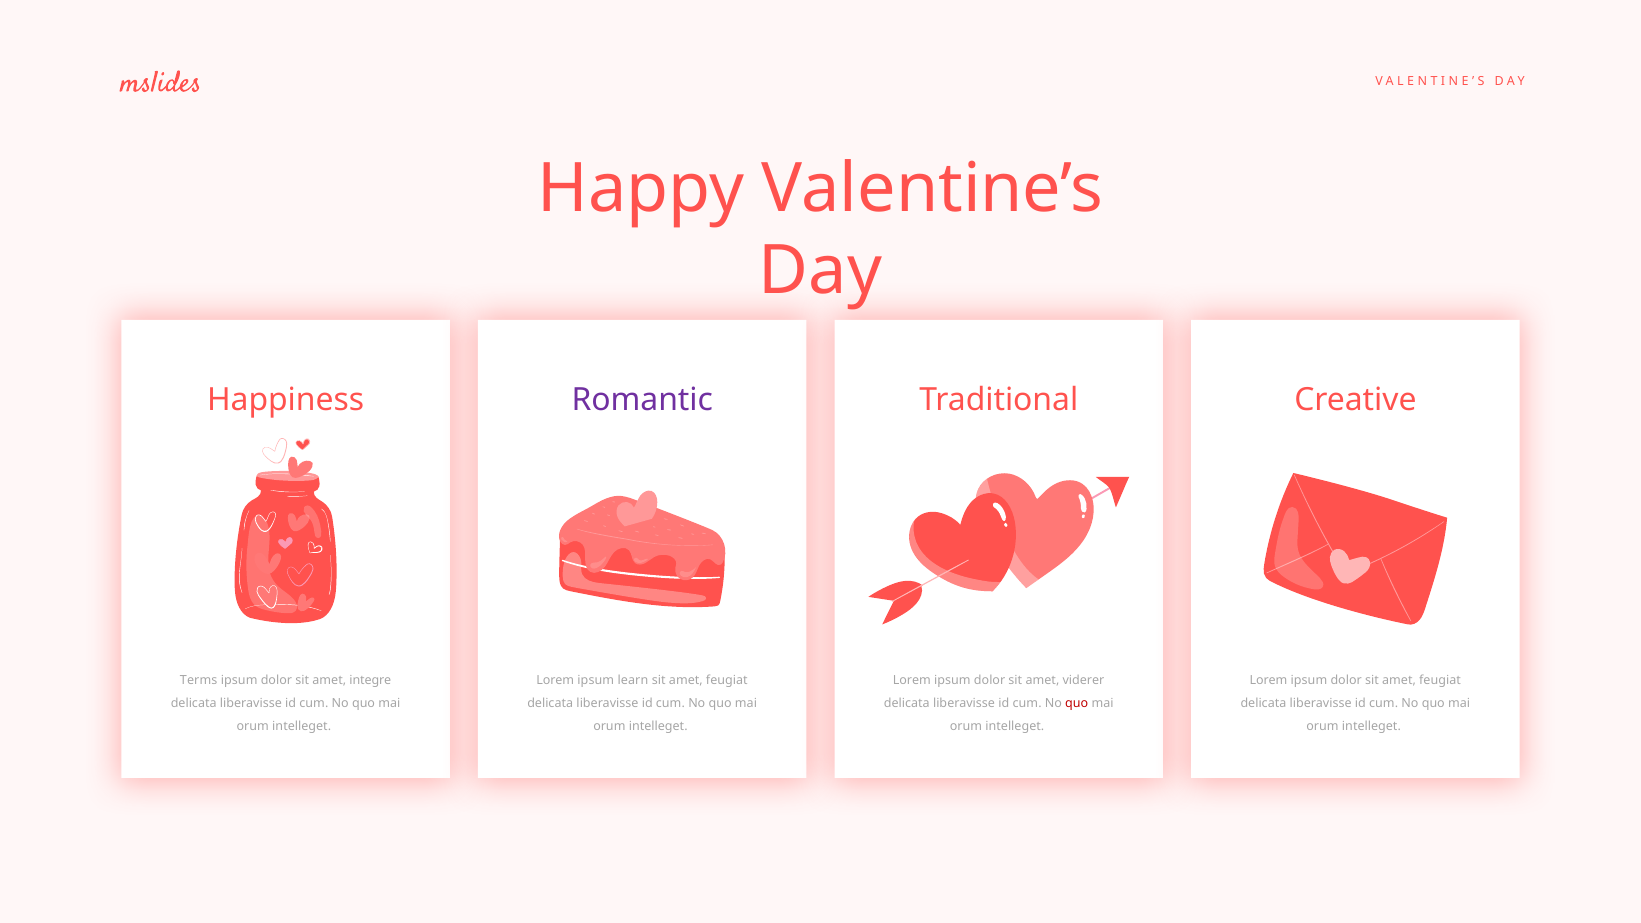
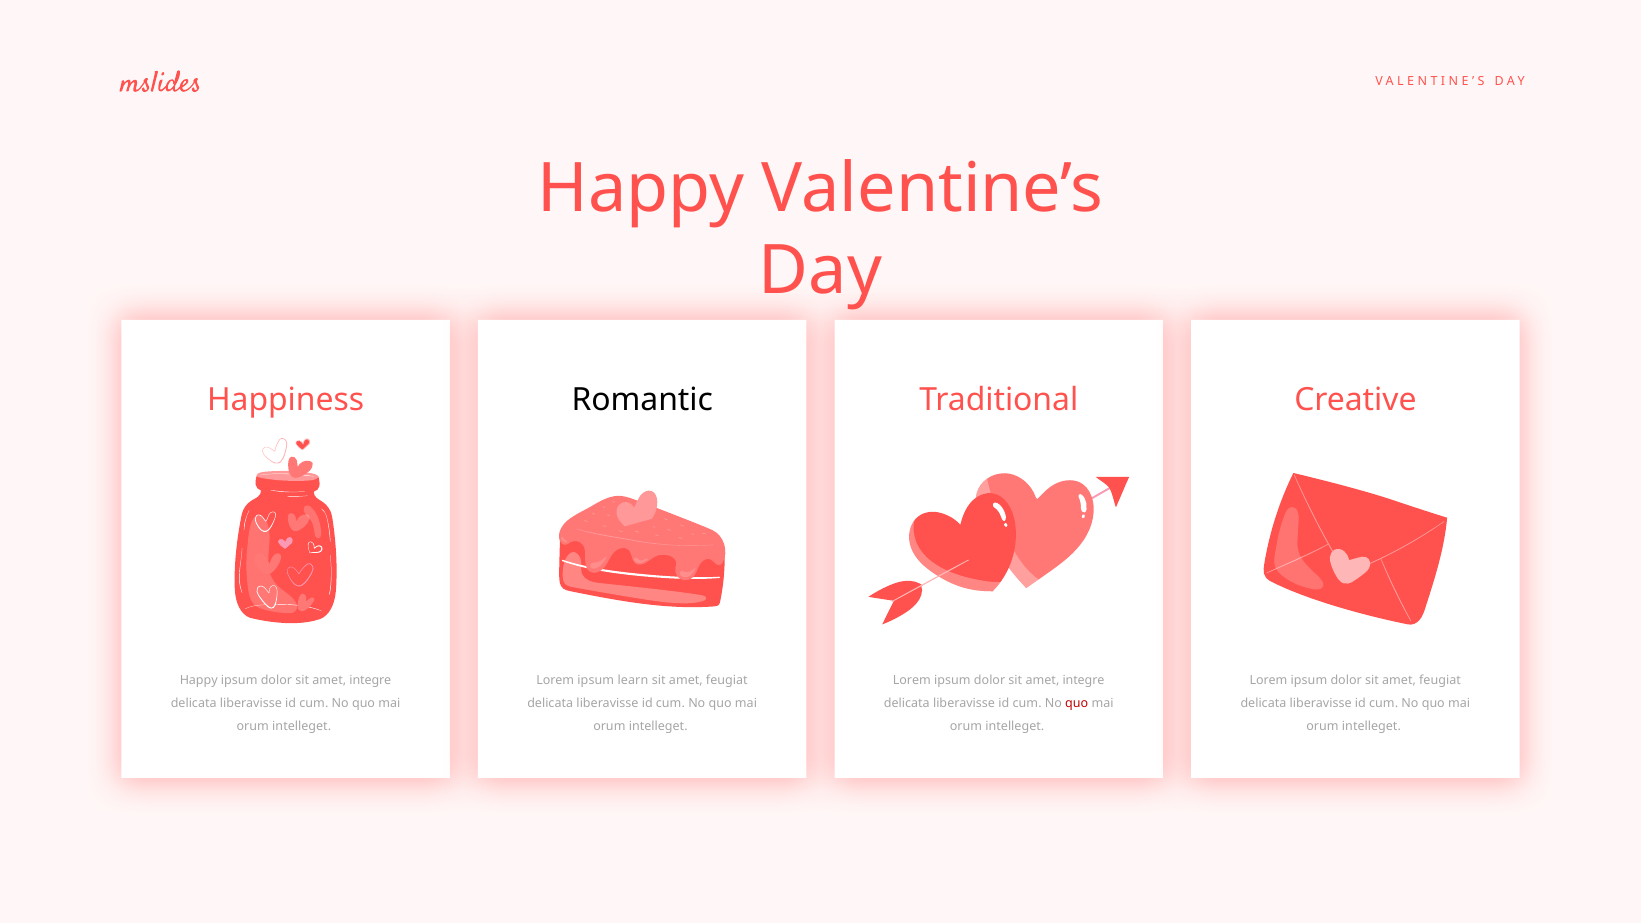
Romantic colour: purple -> black (642, 400)
Terms: Terms -> Happy (199, 681)
viderer: viderer -> integre (1084, 681)
